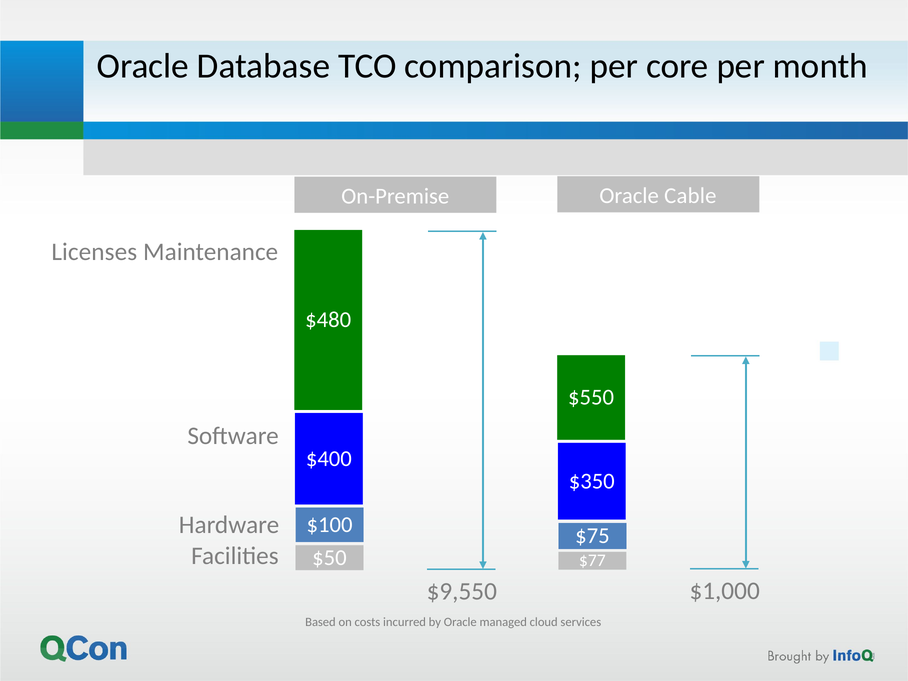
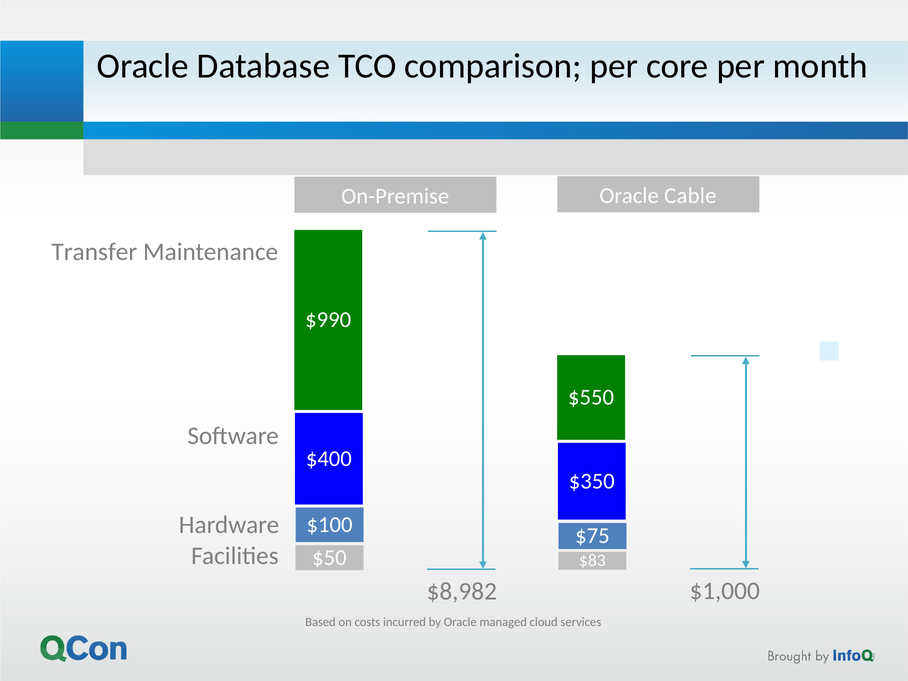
Licenses: Licenses -> Transfer (94, 252)
$480: $480 -> $990 (328, 320)
$77: $77 -> $83 (592, 561)
$9,550: $9,550 -> $8,982 (462, 591)
